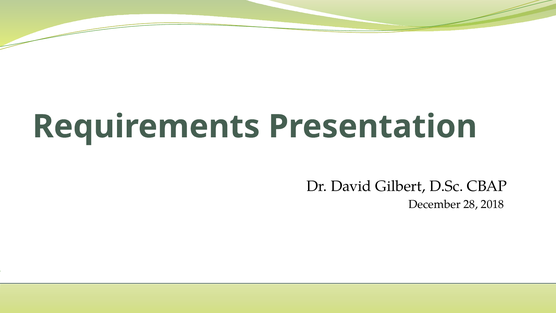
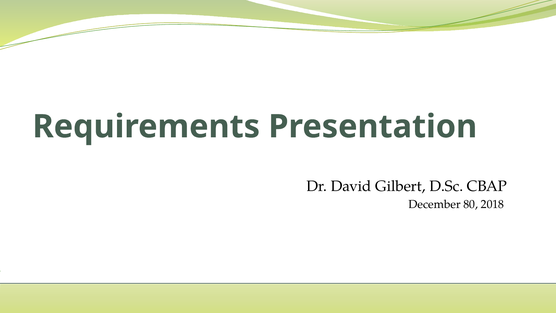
28: 28 -> 80 (471, 204)
